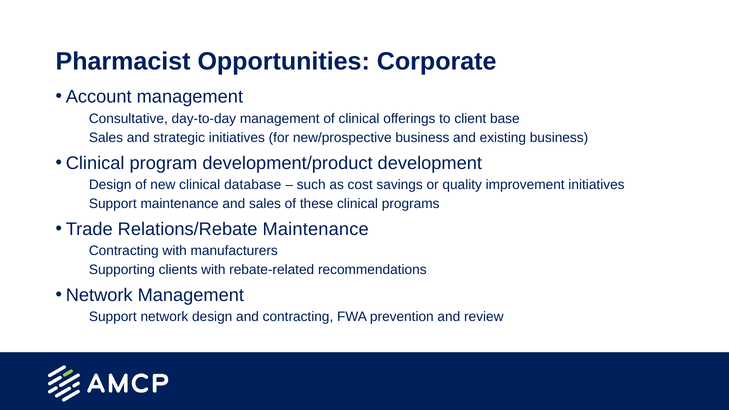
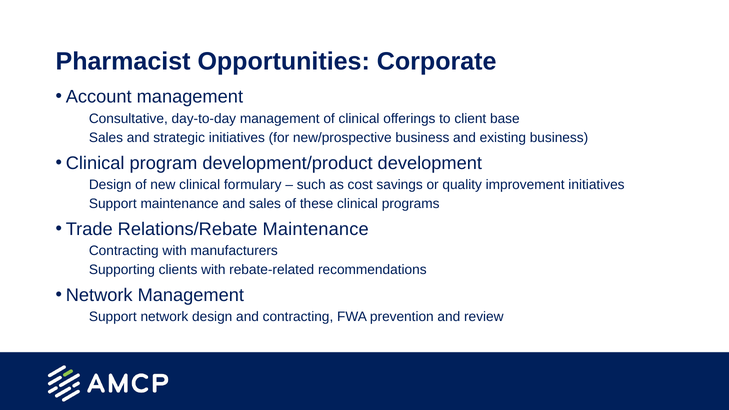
database: database -> formulary (253, 185)
